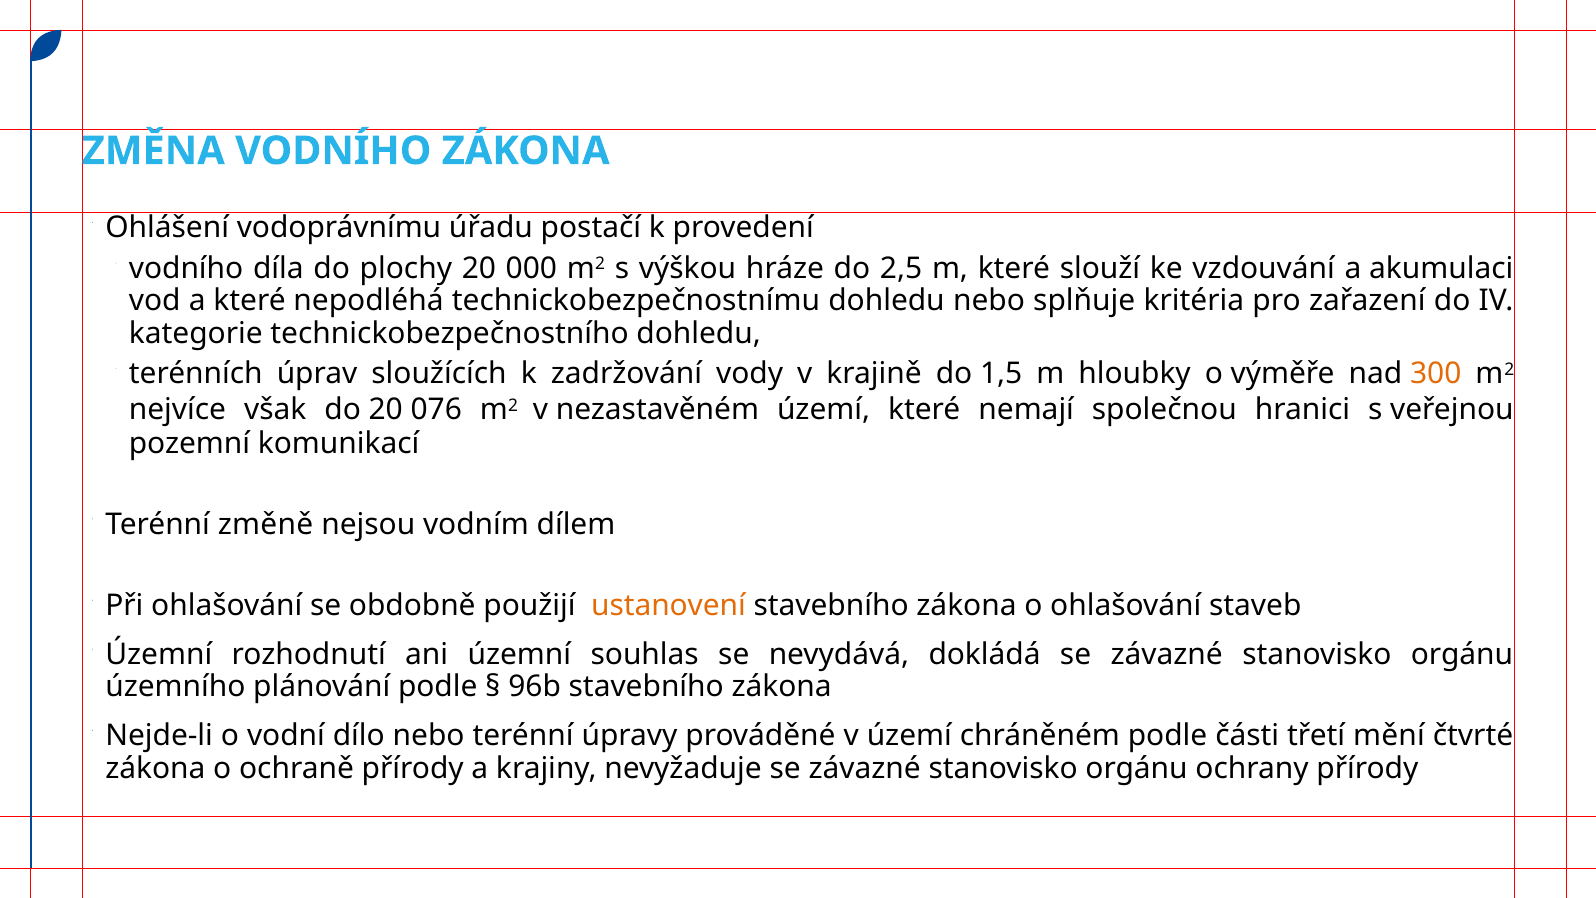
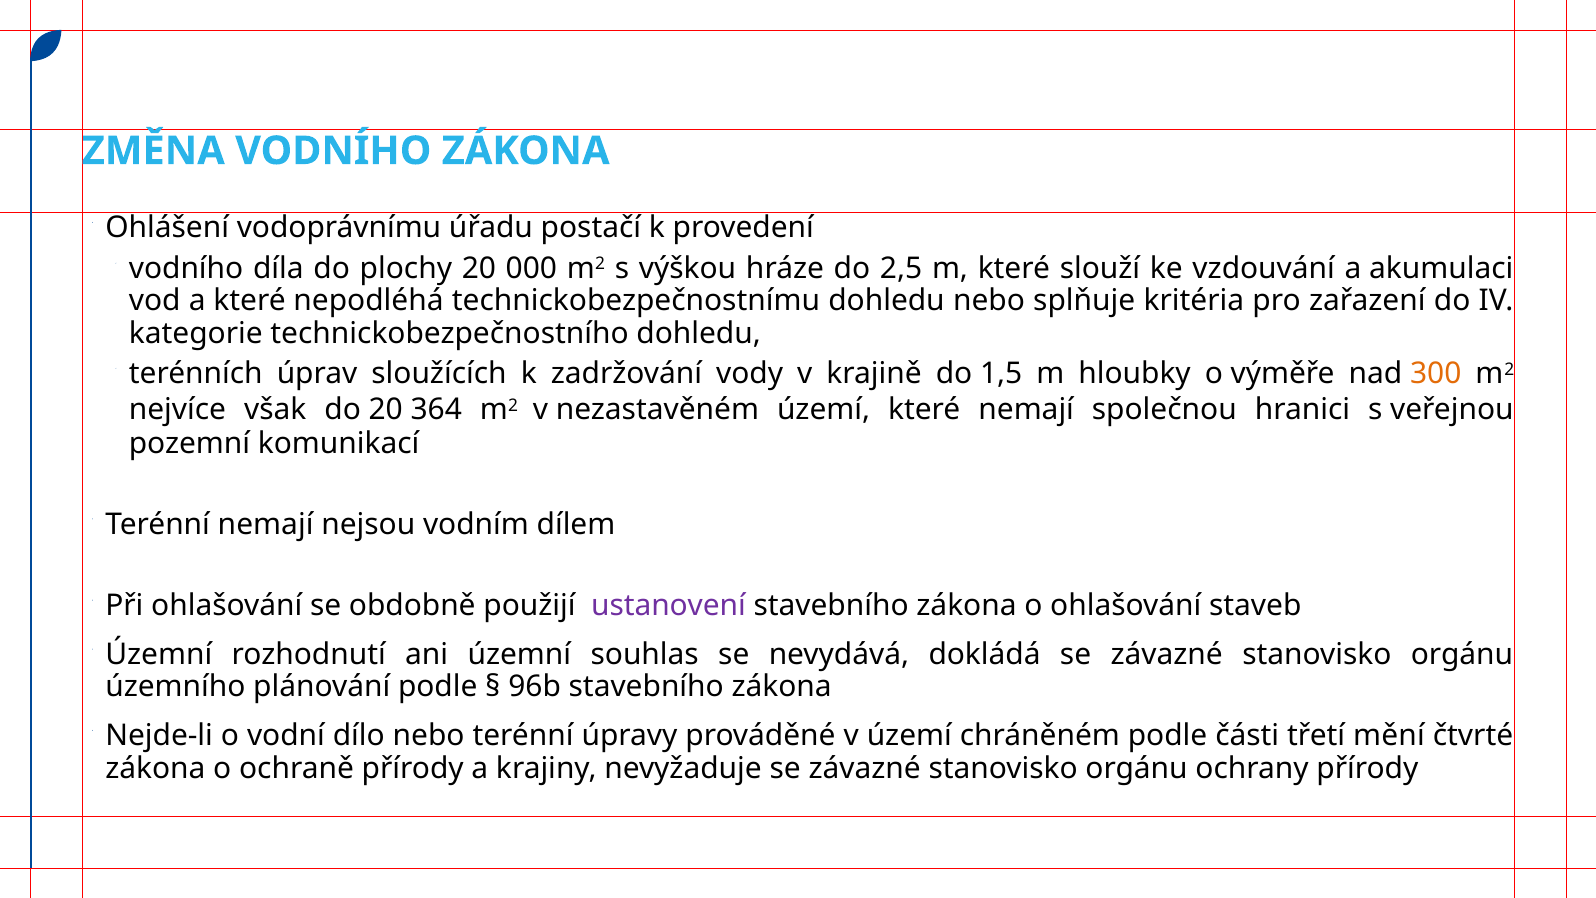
076: 076 -> 364 (436, 410)
Terénní změně: změně -> nemají (266, 524)
ustanovení colour: orange -> purple (668, 606)
